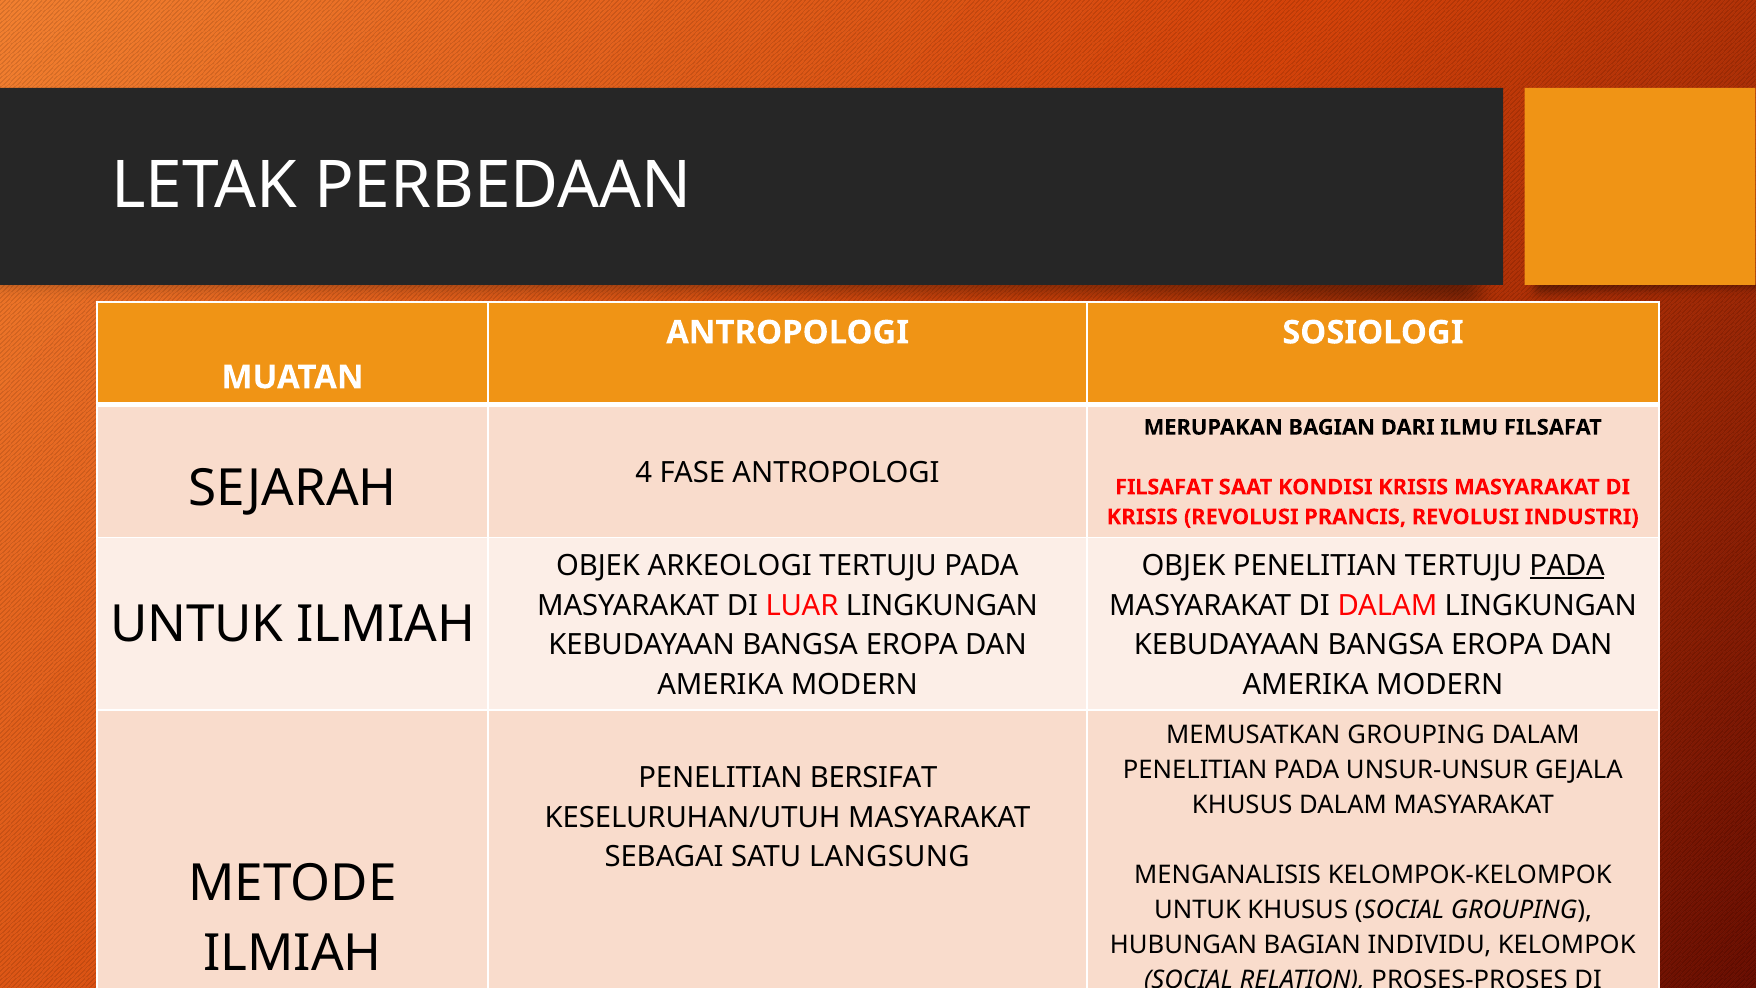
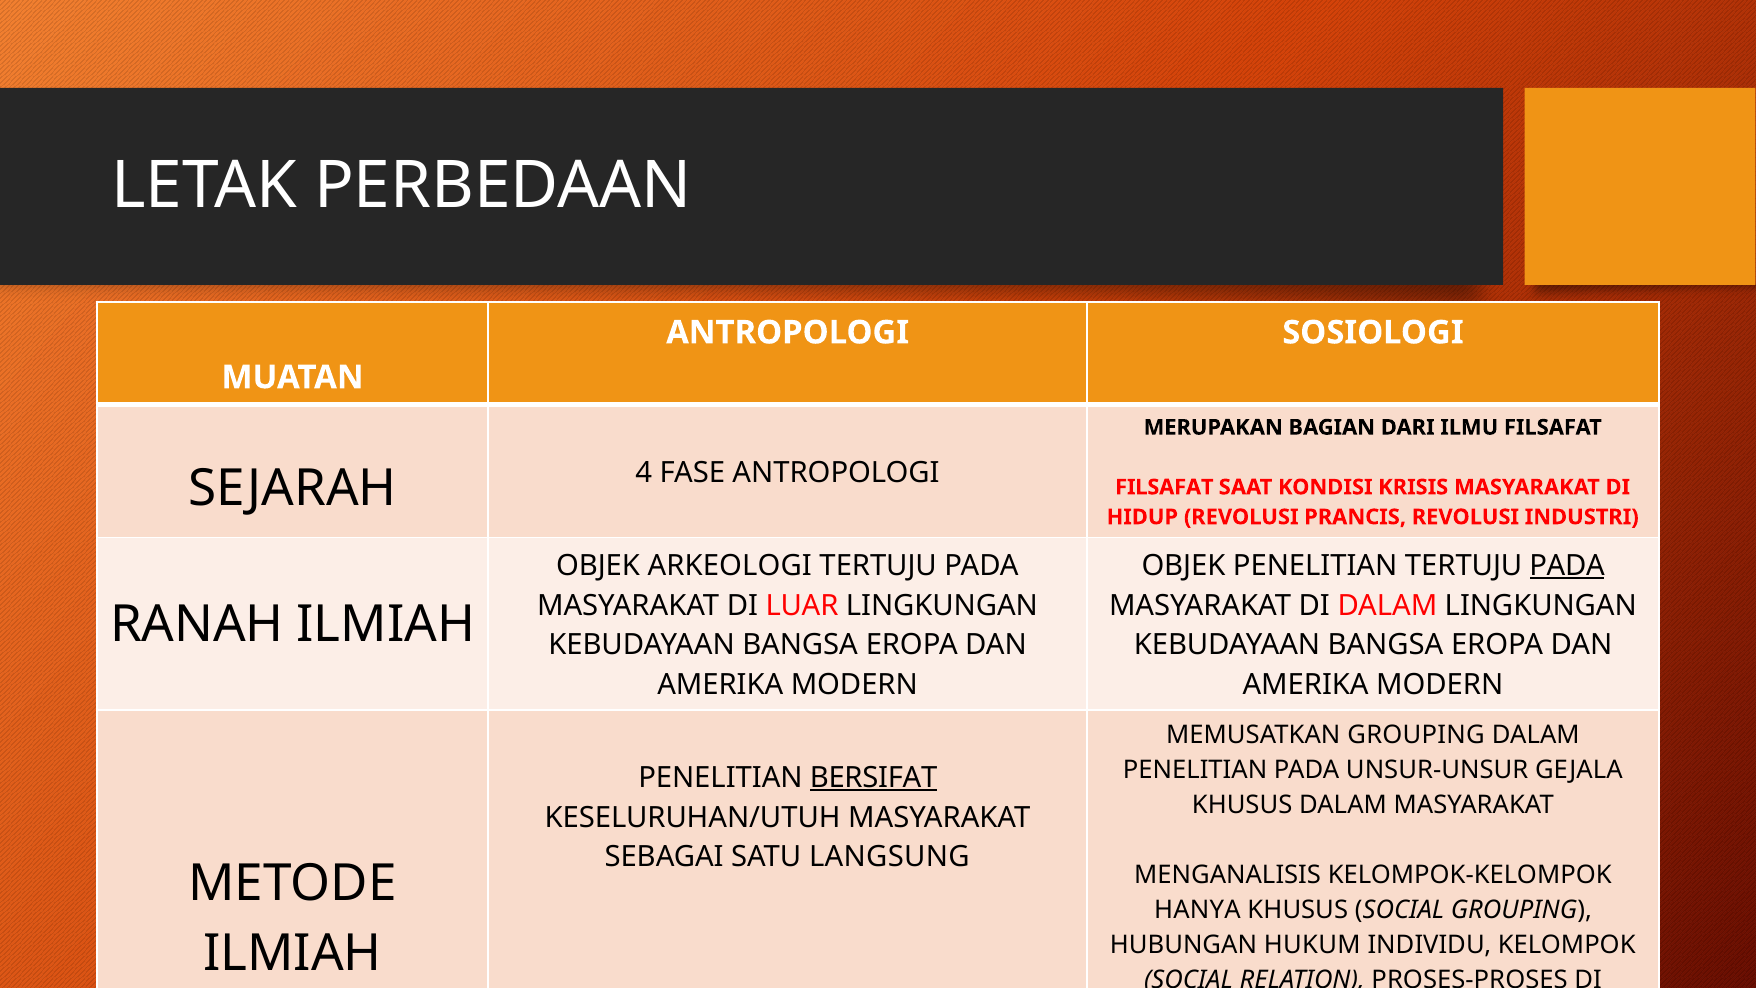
KRISIS: KRISIS -> HIDUP (1142, 517)
UNTUK: UNTUK -> RANAH (197, 625)
BERSIFAT underline: none -> present (874, 777)
UNTUK: UNTUK -> HANYA (1197, 910)
HUBUNGAN BAGIAN: BAGIAN -> HUKUM (1312, 945)
